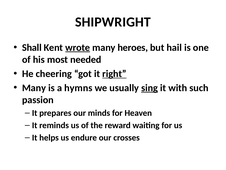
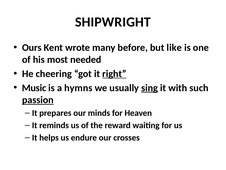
Shall: Shall -> Ours (32, 47)
wrote underline: present -> none (78, 47)
heroes: heroes -> before (133, 47)
hail: hail -> like (174, 47)
Many: Many -> Music (34, 88)
passion underline: none -> present (38, 100)
